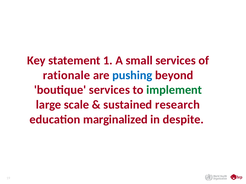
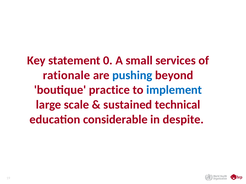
1: 1 -> 0 (108, 61)
boutique services: services -> practice (109, 90)
implement colour: green -> blue (174, 90)
research: research -> technical (178, 105)
marginalized: marginalized -> considerable (115, 120)
